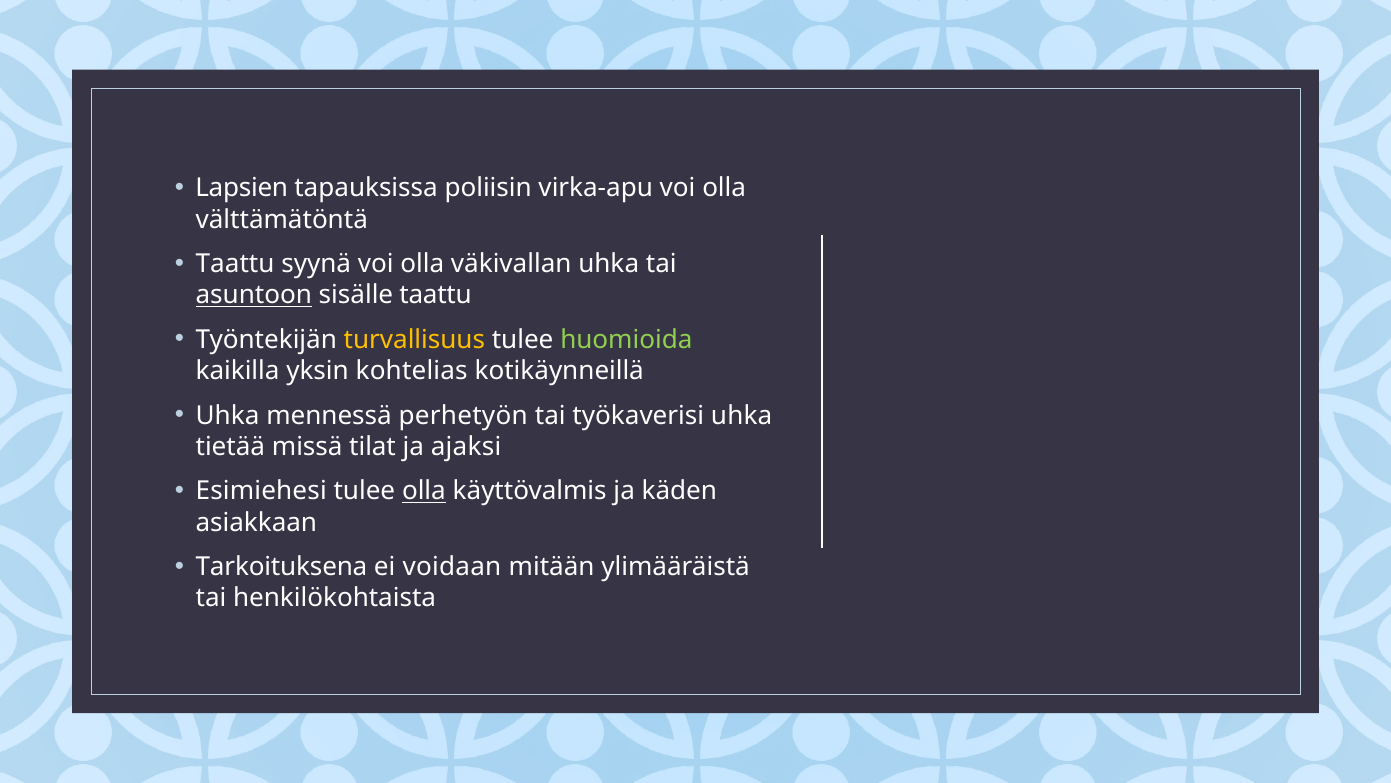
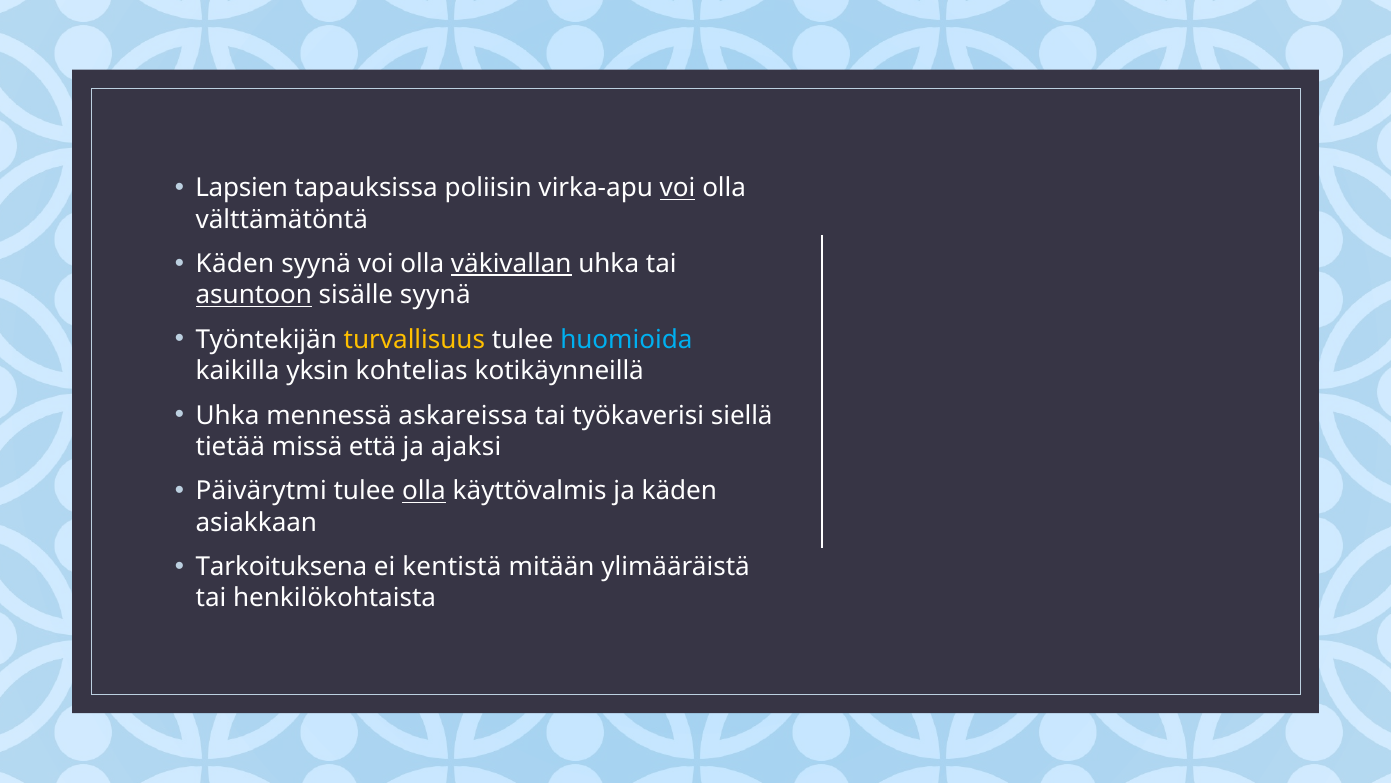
voi underline: none -> present (678, 188)
Taattu: Taattu -> Käden (235, 264)
väkivallan underline: none -> present (511, 264)
sisälle taattu: taattu -> syynä (435, 295)
huomioida colour: light green -> light blue (626, 340)
perhetyön: perhetyön -> askareissa (463, 415)
työkaverisi uhka: uhka -> siellä (742, 415)
tilat: tilat -> että (373, 446)
Esimiehesi: Esimiehesi -> Päivärytmi (261, 491)
voidaan: voidaan -> kentistä (452, 566)
